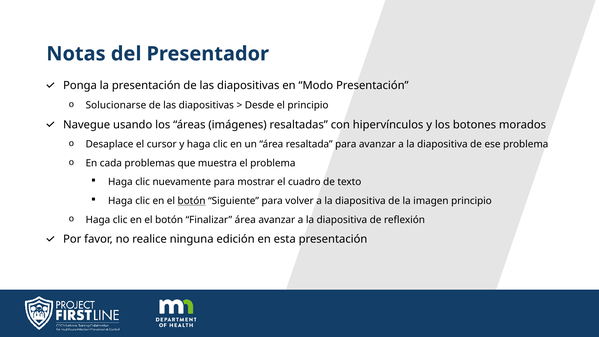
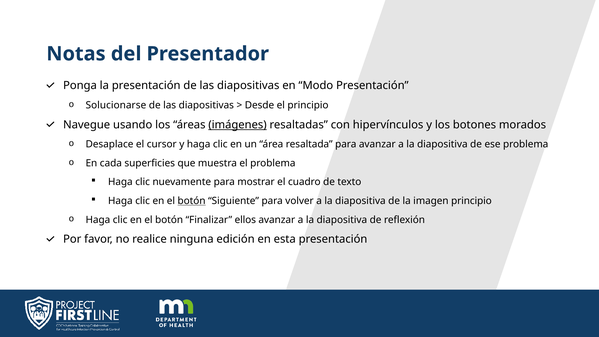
imágenes underline: none -> present (238, 125)
problemas: problemas -> superficies (150, 163)
Finalizar área: área -> ellos (245, 220)
